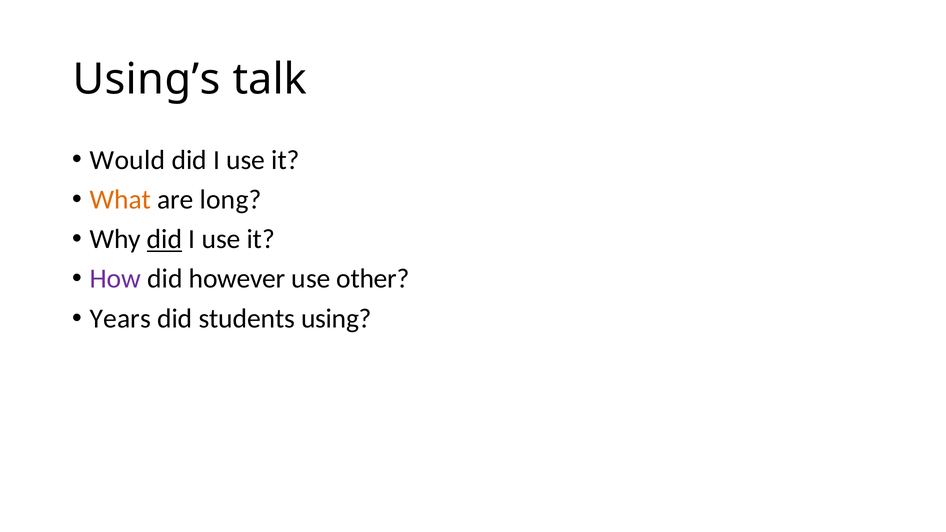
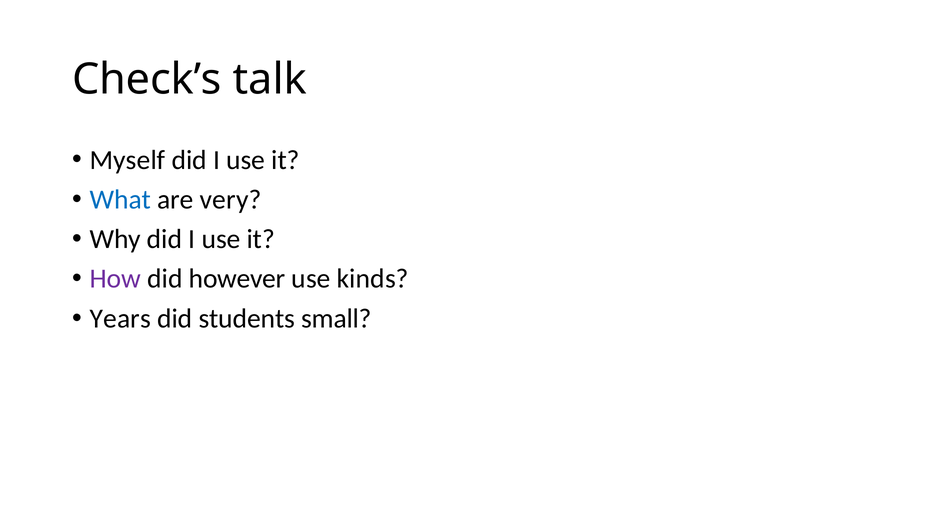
Using’s: Using’s -> Check’s (147, 79)
Would: Would -> Myself (128, 160)
What colour: orange -> blue (120, 200)
long: long -> very (231, 200)
did underline: present -> none (165, 239)
other: other -> kinds (373, 279)
using: using -> small (336, 319)
